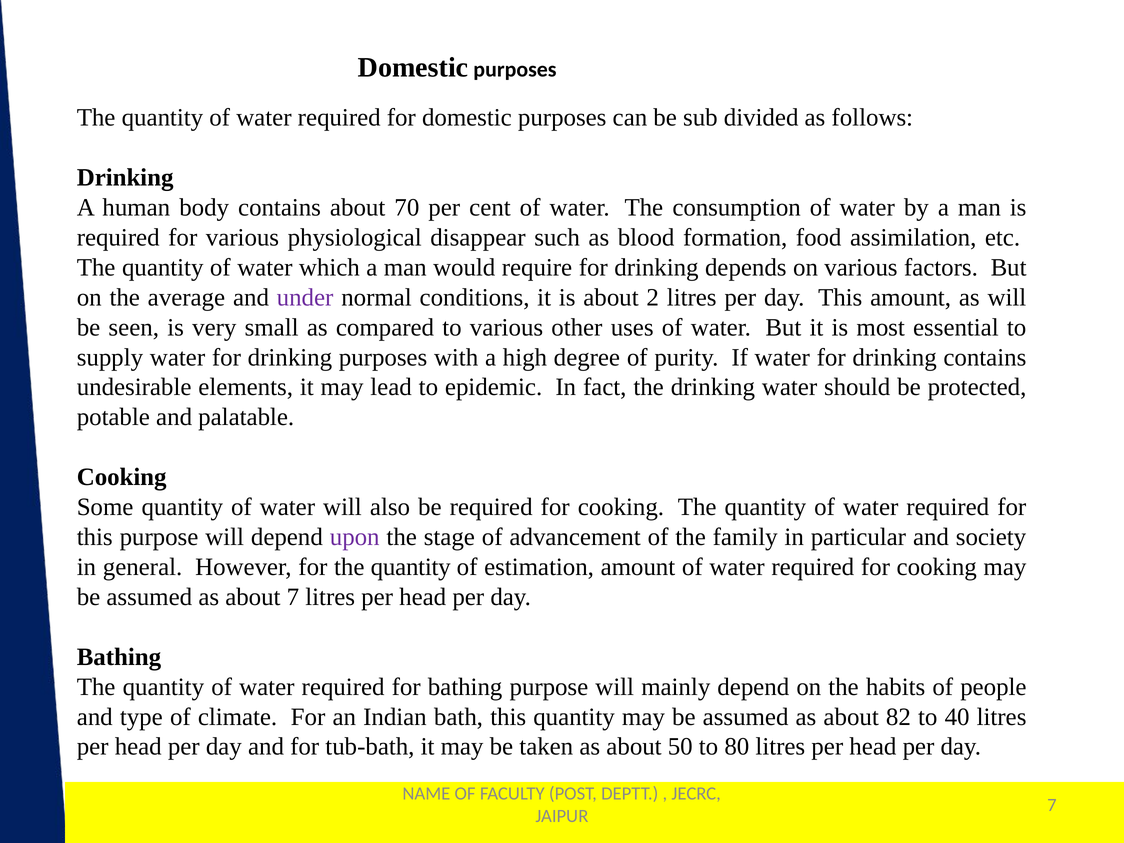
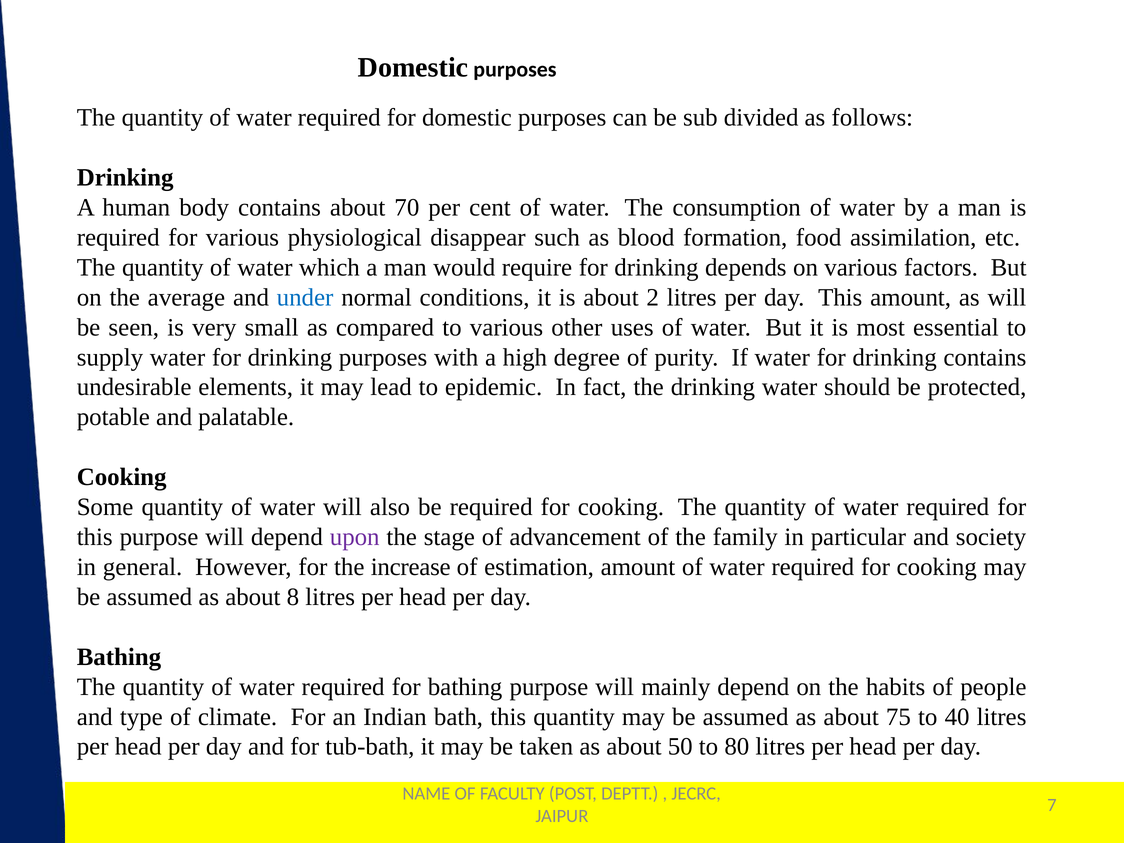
under colour: purple -> blue (305, 297)
for the quantity: quantity -> increase (411, 567)
about 7: 7 -> 8 (293, 597)
82: 82 -> 75 (898, 717)
